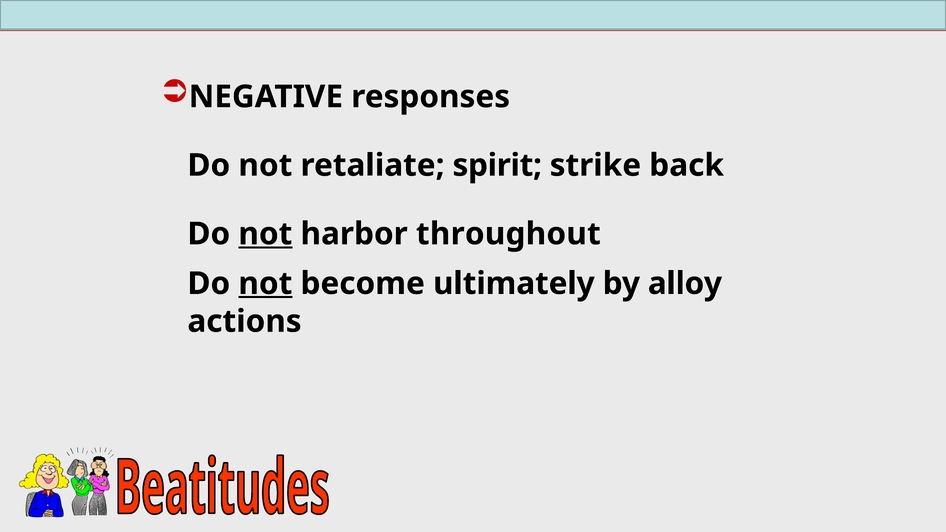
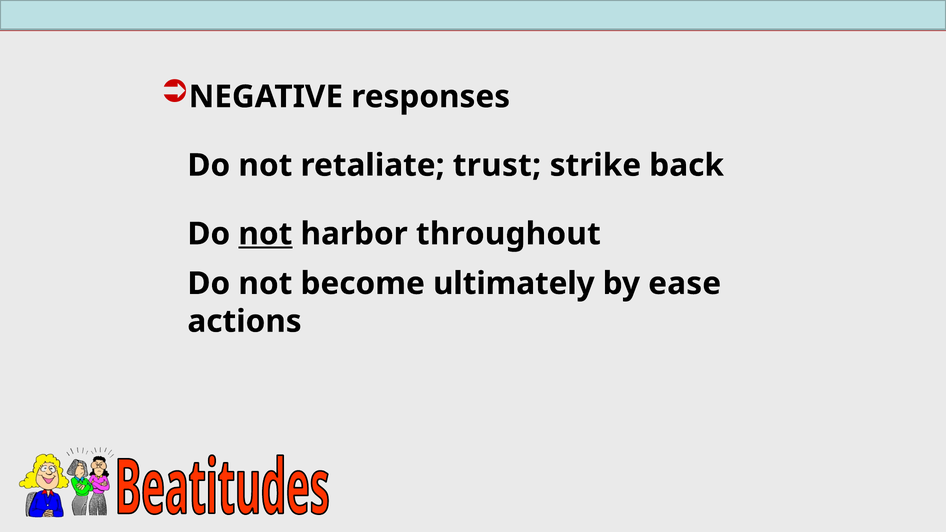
spirit: spirit -> trust (497, 165)
not underline: present -> none (265, 284)
alloy: alloy -> ease (685, 284)
